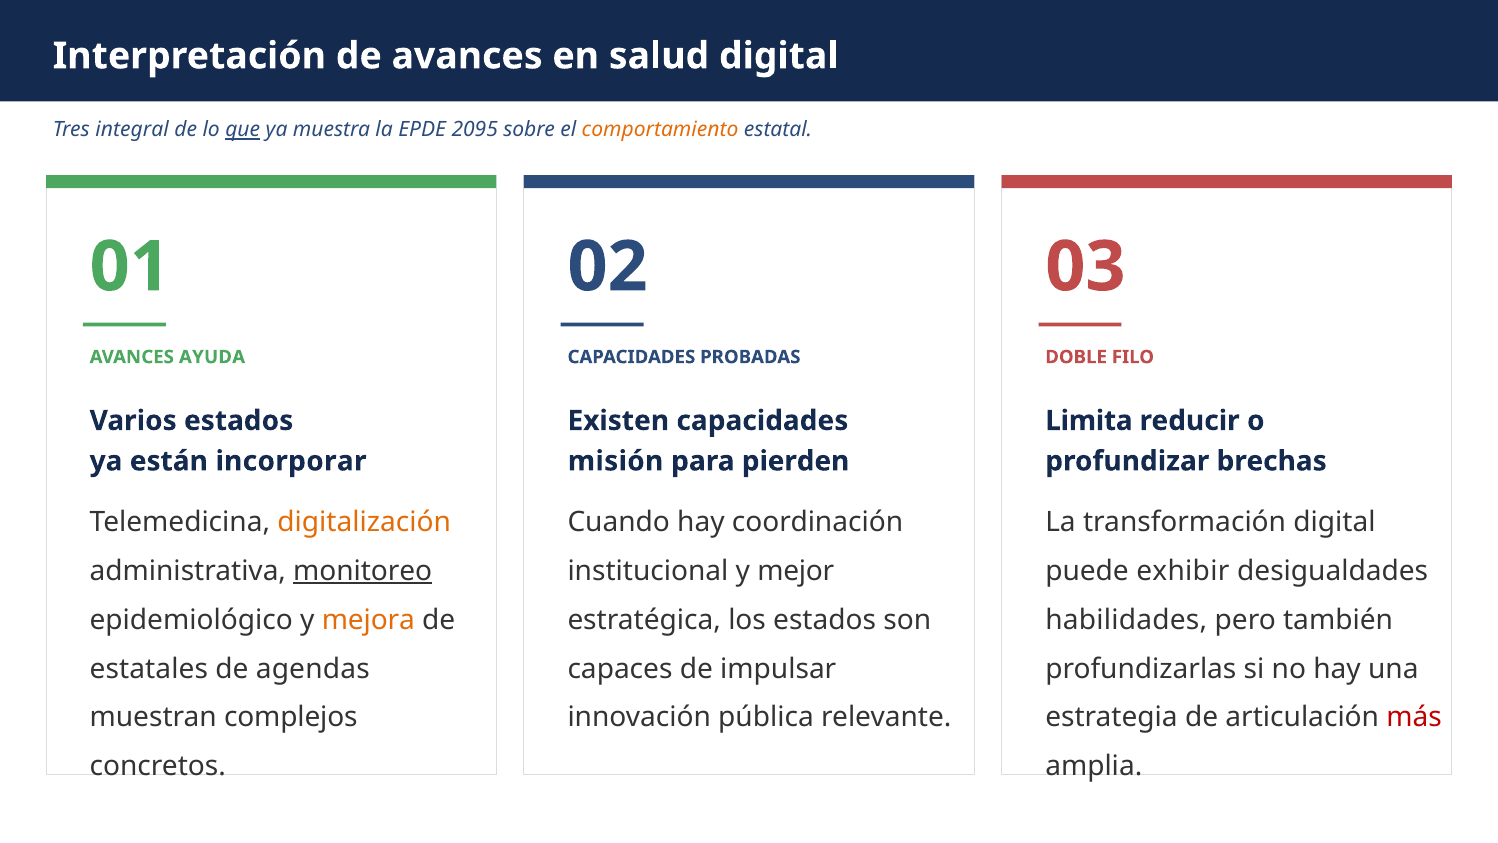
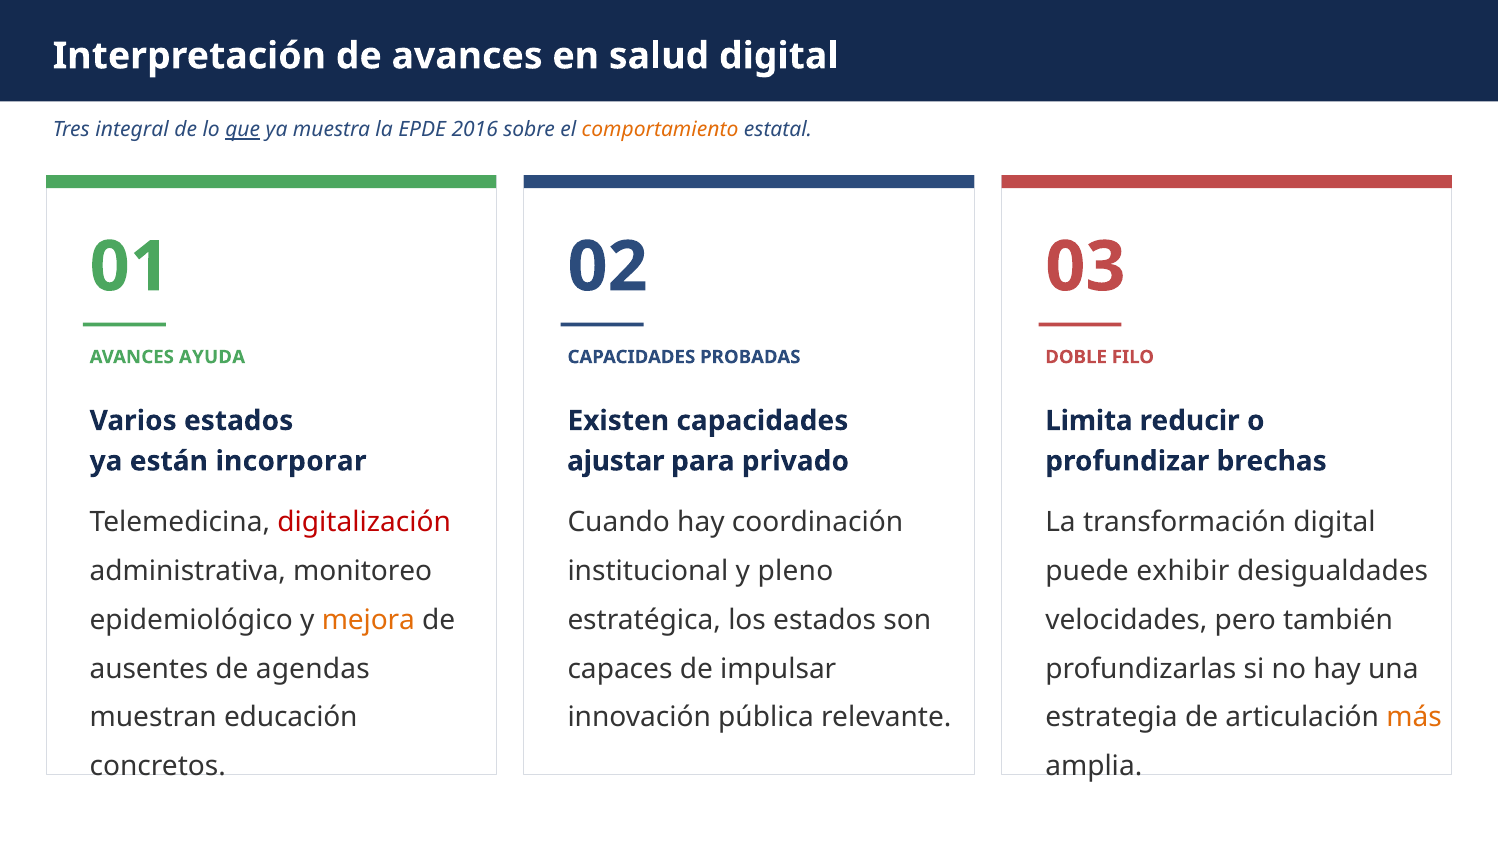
2095: 2095 -> 2016 (475, 130)
misión: misión -> ajustar (616, 461)
pierden: pierden -> privado (795, 461)
digitalización colour: orange -> red (364, 522)
monitoreo underline: present -> none (363, 571)
mejor: mejor -> pleno (795, 571)
habilidades: habilidades -> velocidades (1126, 620)
estatales: estatales -> ausentes (149, 668)
complejos: complejos -> educación (291, 717)
más colour: red -> orange (1414, 717)
